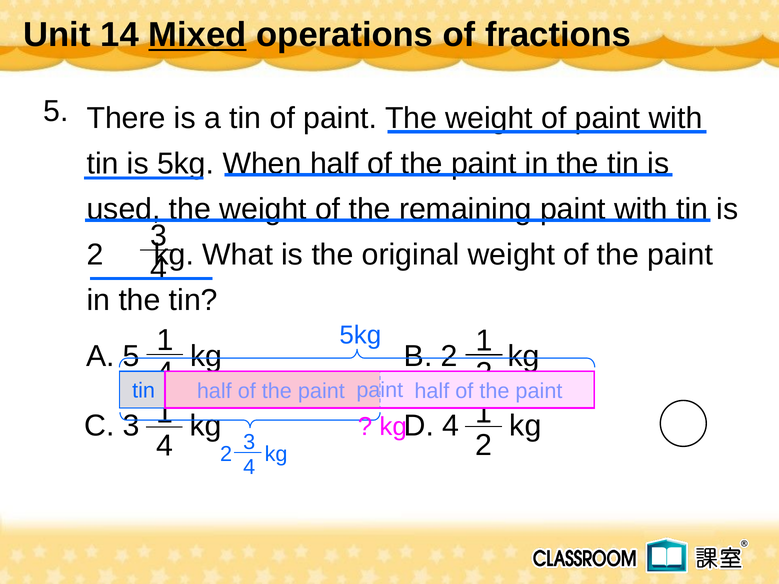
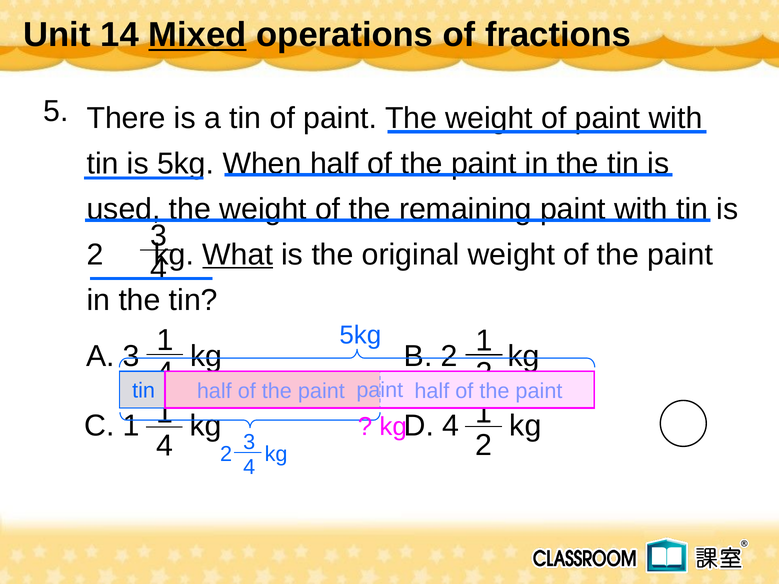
What underline: none -> present (238, 255)
A 5: 5 -> 3 (131, 356)
C 3: 3 -> 1 (131, 426)
